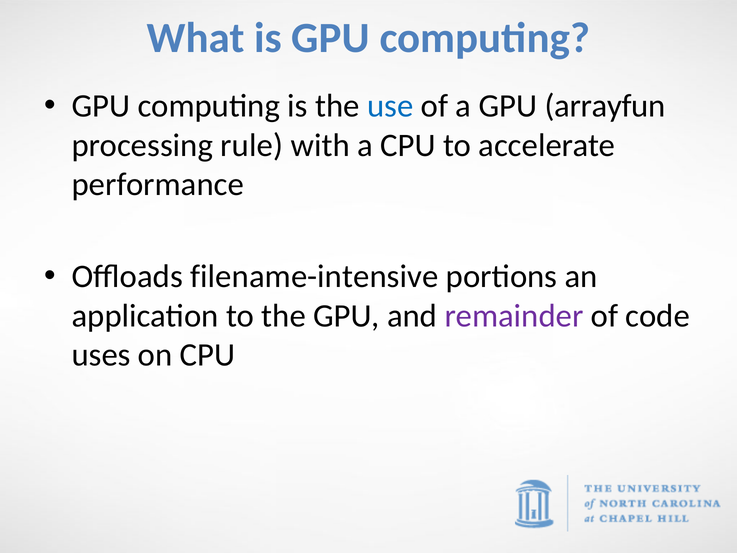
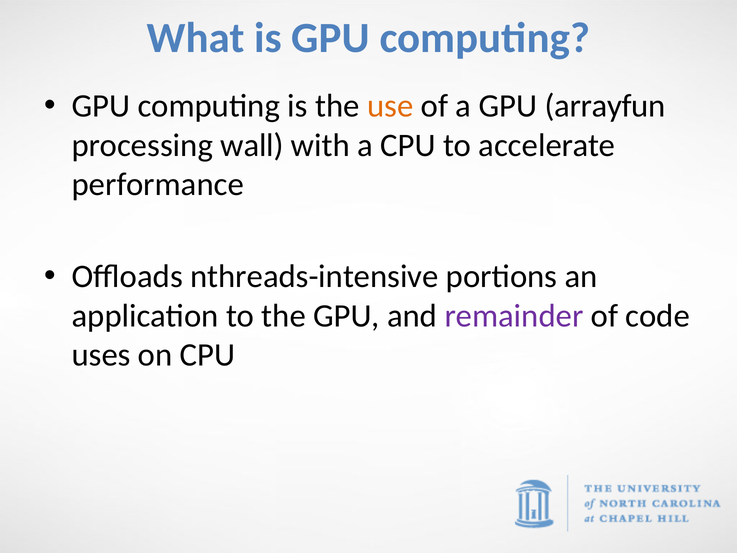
use colour: blue -> orange (390, 106)
rule: rule -> wall (252, 145)
filename-intensive: filename-intensive -> nthreads-intensive (314, 276)
